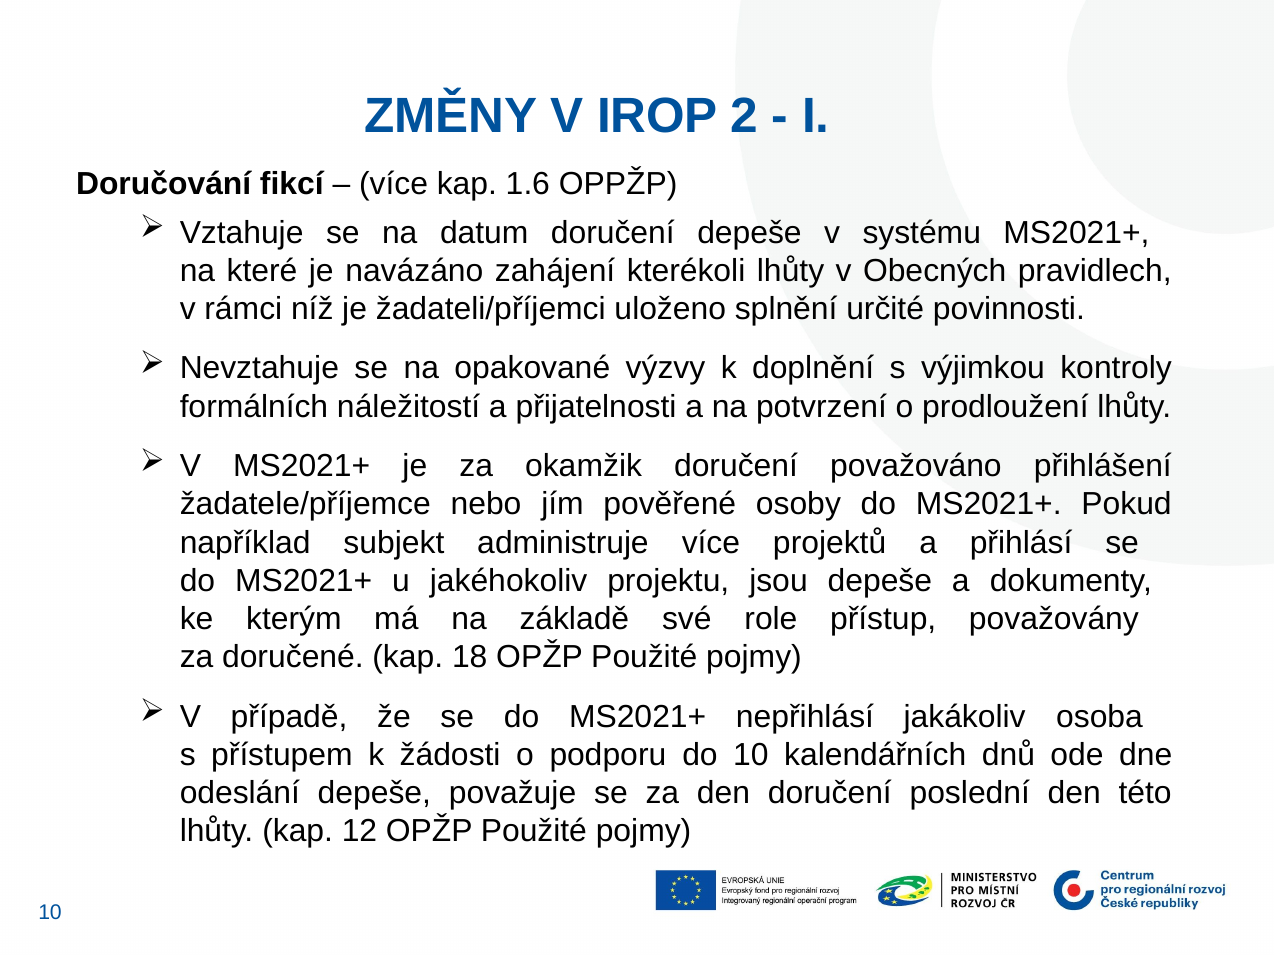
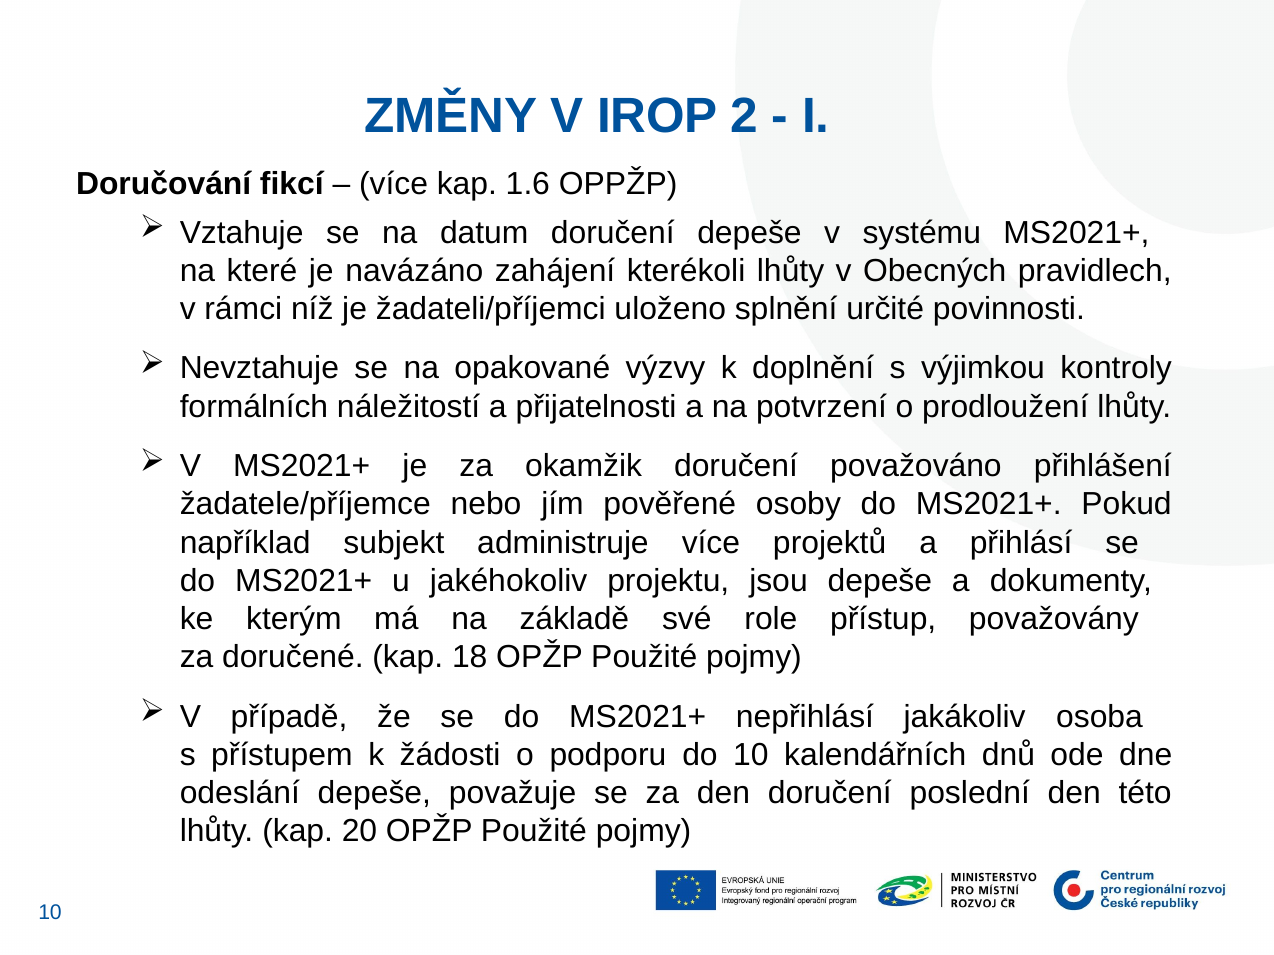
12: 12 -> 20 (359, 832)
